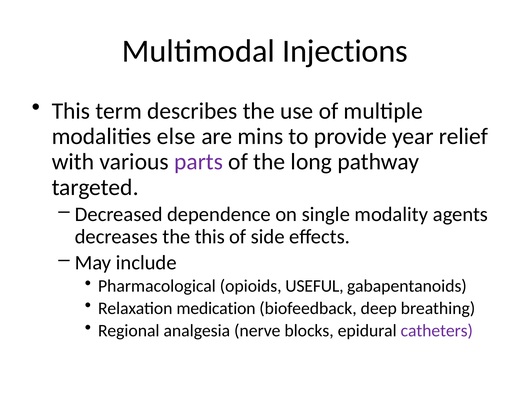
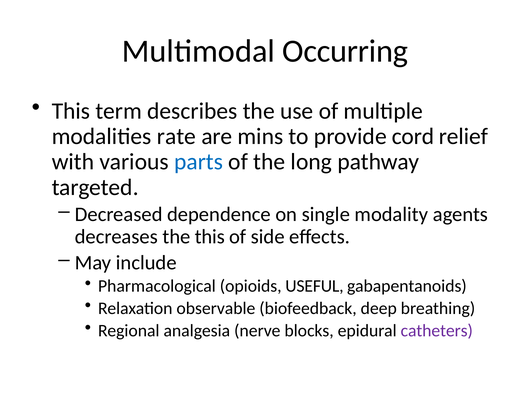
Injections: Injections -> Occurring (345, 51)
else: else -> rate (176, 137)
year: year -> cord (413, 137)
parts colour: purple -> blue (199, 162)
medication: medication -> observable (216, 309)
